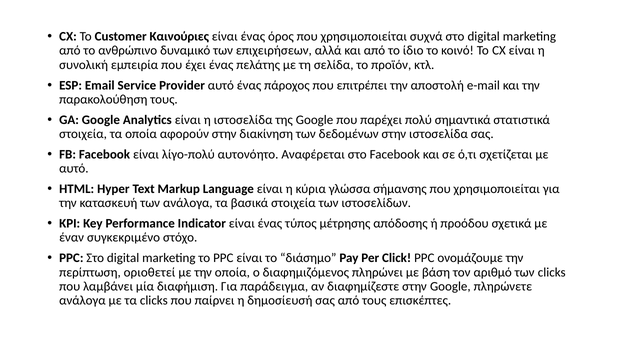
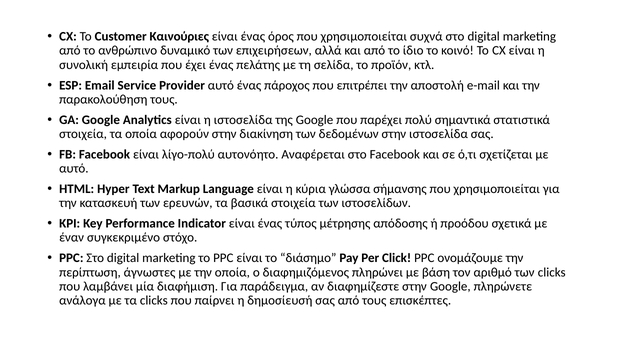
των ανάλογα: ανάλογα -> ερευνών (188, 203)
οριοθετεί: οριοθετεί -> άγνωστες (150, 272)
